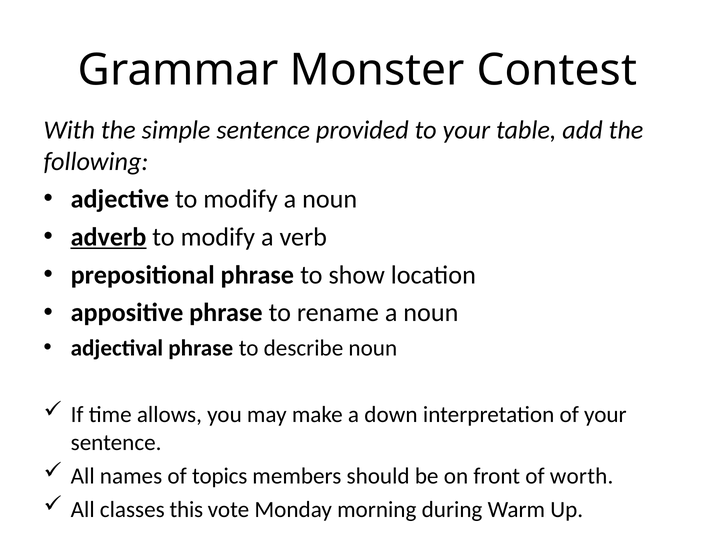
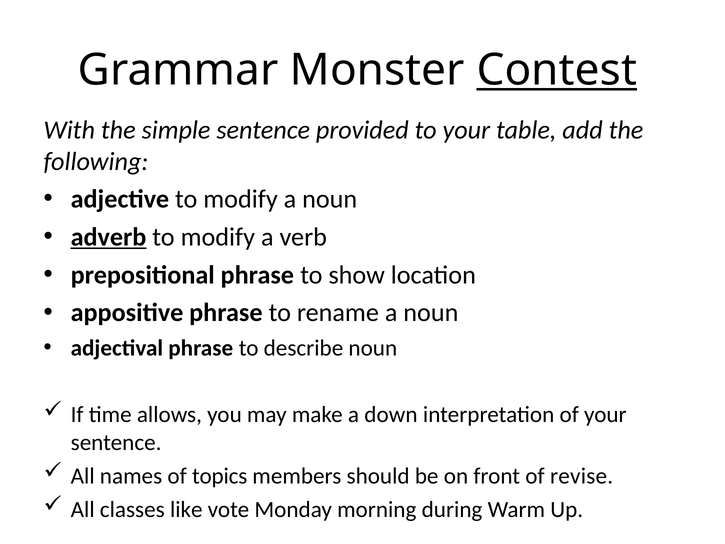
Contest underline: none -> present (557, 70)
worth: worth -> revise (582, 476)
this: this -> like (186, 509)
